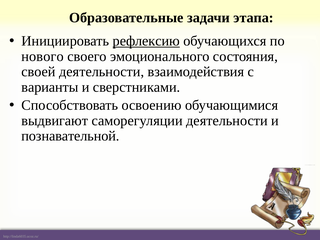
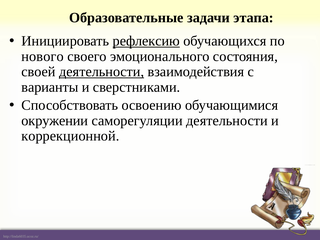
деятельности underline: none -> present (102, 72)
выдвигают: выдвигают -> окружении (55, 121)
познавательной: познавательной -> коррекционной (70, 136)
